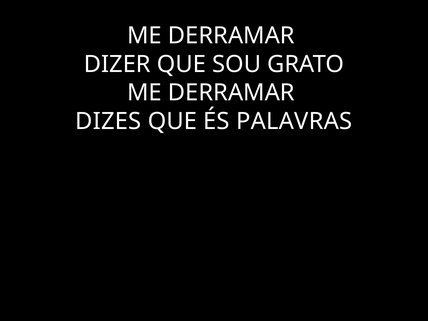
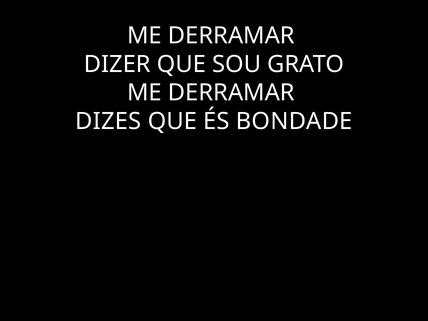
PALAVRAS: PALAVRAS -> BONDADE (294, 121)
